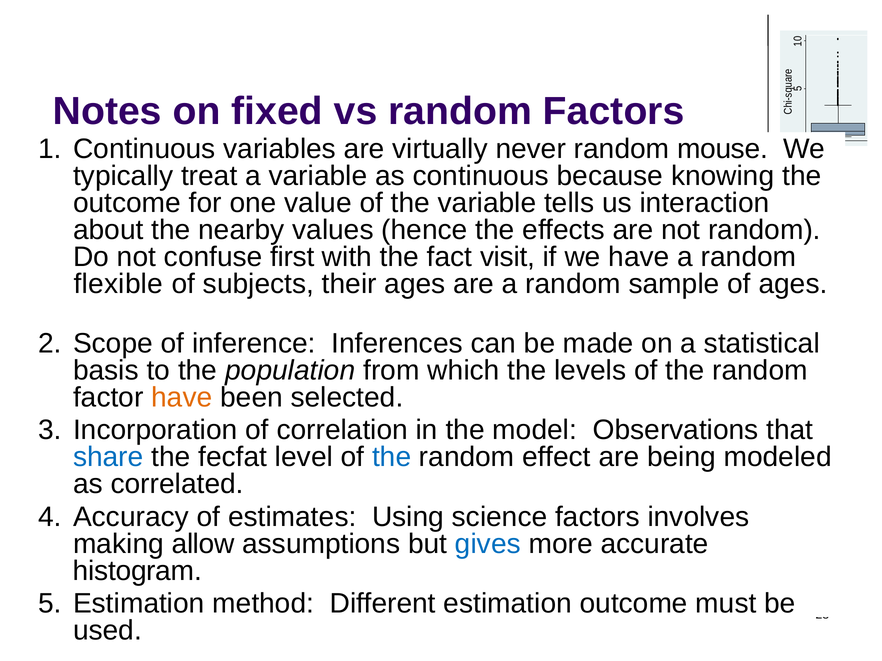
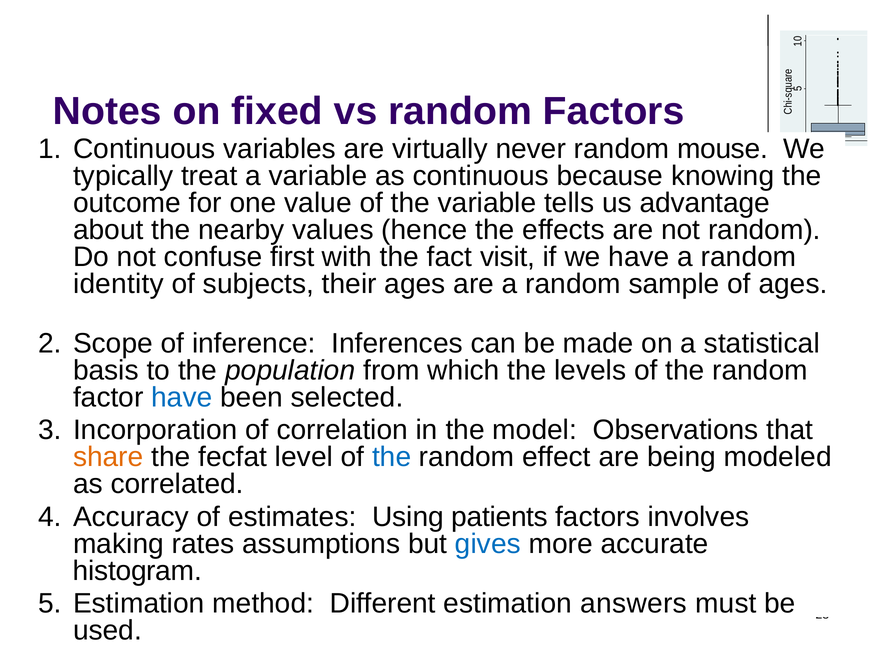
interaction: interaction -> advantage (705, 203)
flexible: flexible -> identity (118, 284)
have colour: orange -> blue (182, 398)
share colour: blue -> orange (108, 457)
science: science -> patients (500, 517)
allow: allow -> rates (203, 544)
estimation outcome: outcome -> answers (634, 604)
